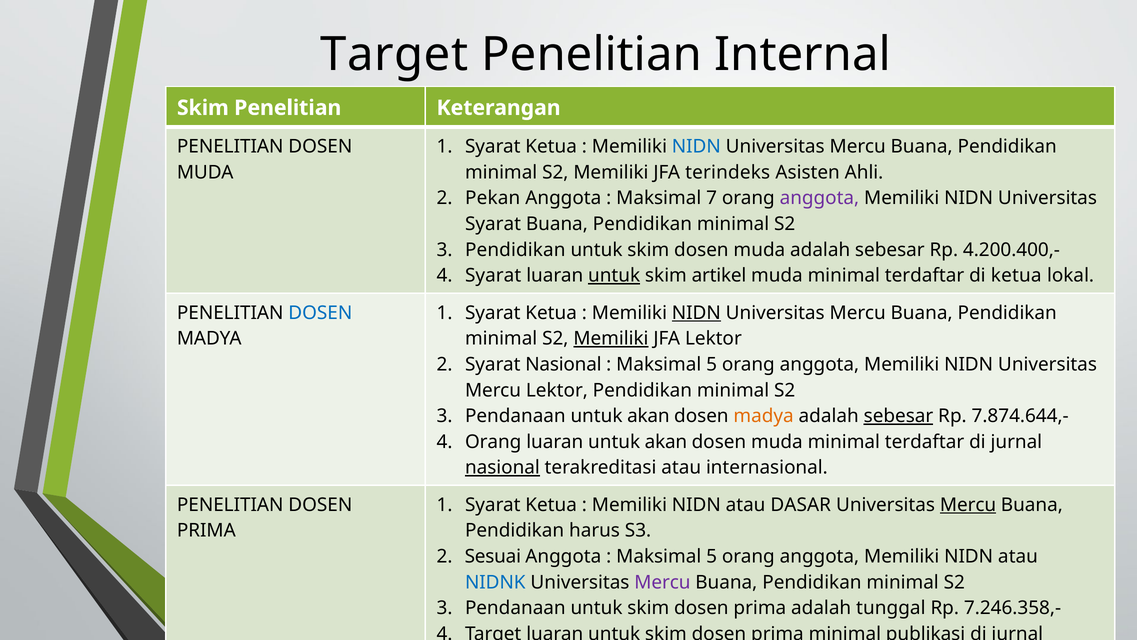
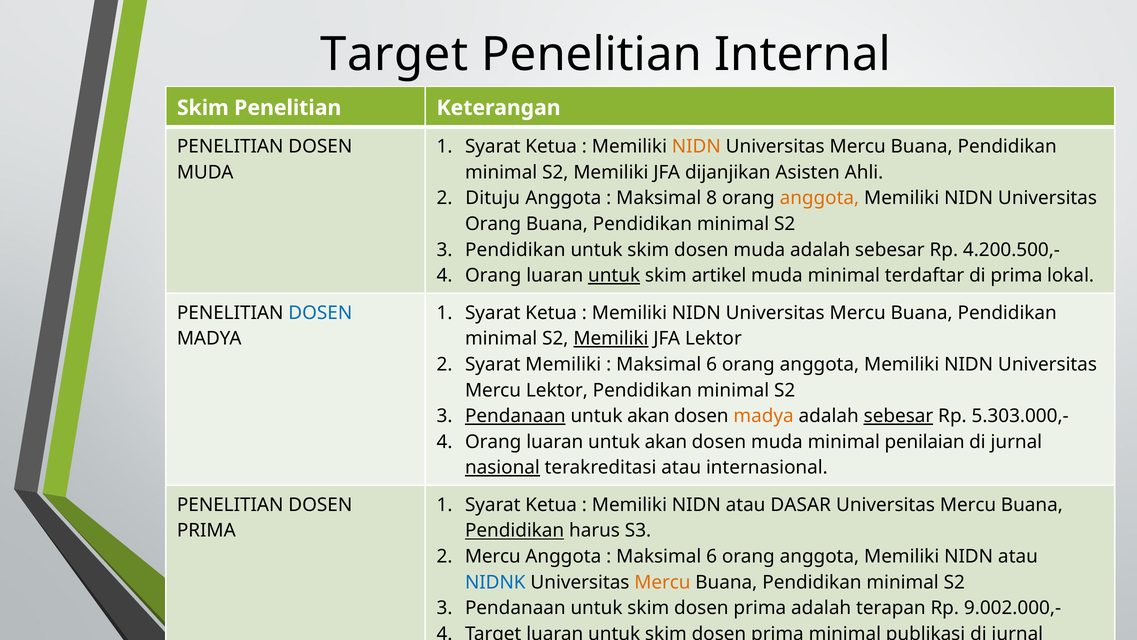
NIDN colour: blue -> orange (696, 147)
terindeks: terindeks -> dijanjikan (728, 172)
Pekan: Pekan -> Dituju (493, 198)
7: 7 -> 8 (712, 198)
anggota colour: purple -> orange (819, 198)
Syarat: Syarat -> Orang (493, 224)
4.200.400,-: 4.200.400,- -> 4.200.500,- (1011, 250)
Syarat: Syarat -> Orang (493, 275)
di ketua: ketua -> prima (1016, 275)
NIDN underline: present -> none (696, 313)
Syarat Nasional: Nasional -> Memiliki (563, 364)
5: 5 -> 6 (712, 364)
Pendanaan underline: none -> present (515, 416)
7.874.644,-: 7.874.644,- -> 5.303.000,- (1020, 416)
dosen muda minimal terdaftar: terdaftar -> penilaian (925, 442)
Mercu underline: present -> none (968, 505)
Pendidikan underline: none -> present (515, 530)
2 Sesuai: Sesuai -> Mercu (493, 556)
5: 5 -> 6 (712, 556)
Mercu colour: purple -> orange (662, 582)
tunggal: tunggal -> terapan (891, 608)
7.246.358,-: 7.246.358,- -> 9.002.000,- (1013, 608)
